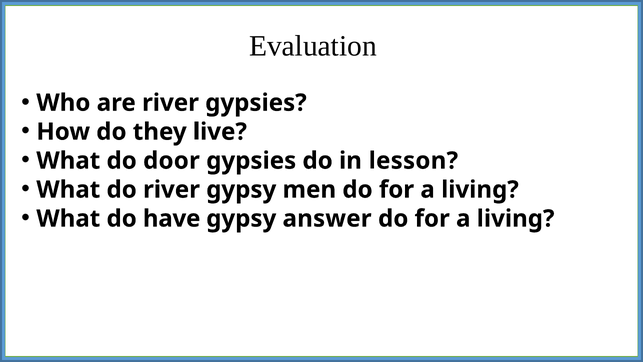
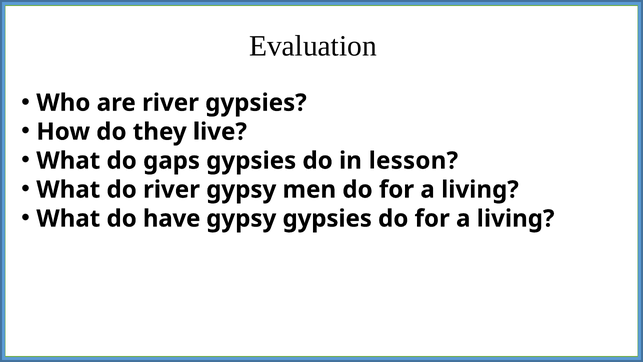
door: door -> gaps (172, 161)
gypsy answer: answer -> gypsies (327, 218)
